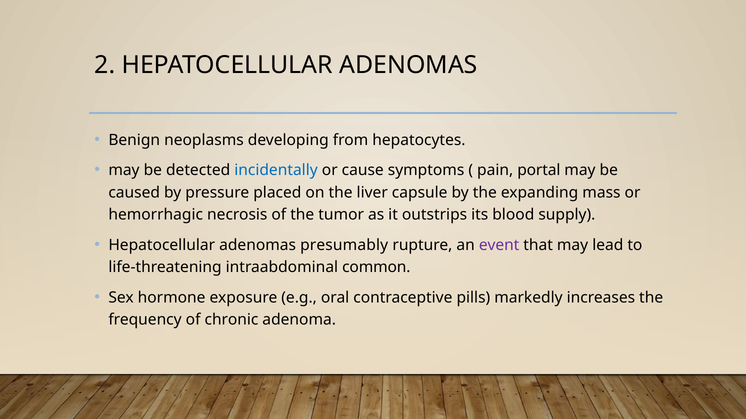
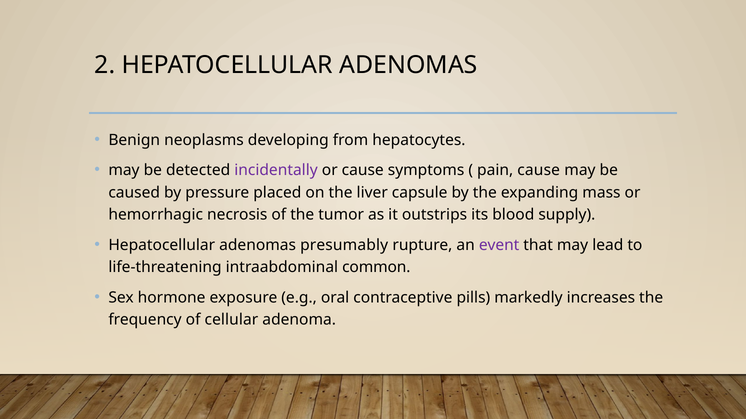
incidentally colour: blue -> purple (276, 170)
pain portal: portal -> cause (539, 170)
chronic: chronic -> cellular (231, 320)
